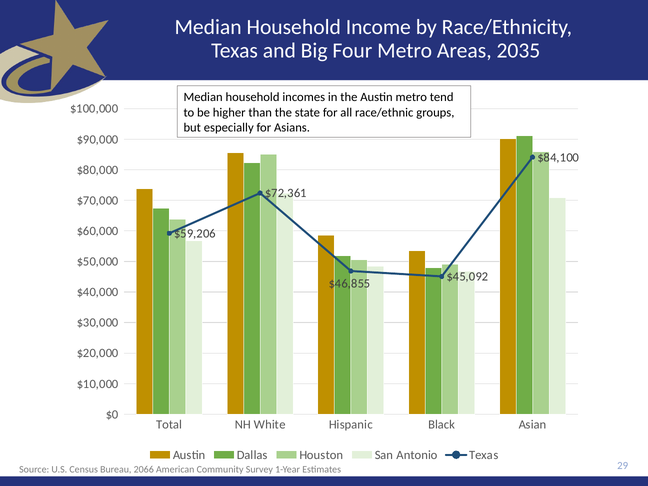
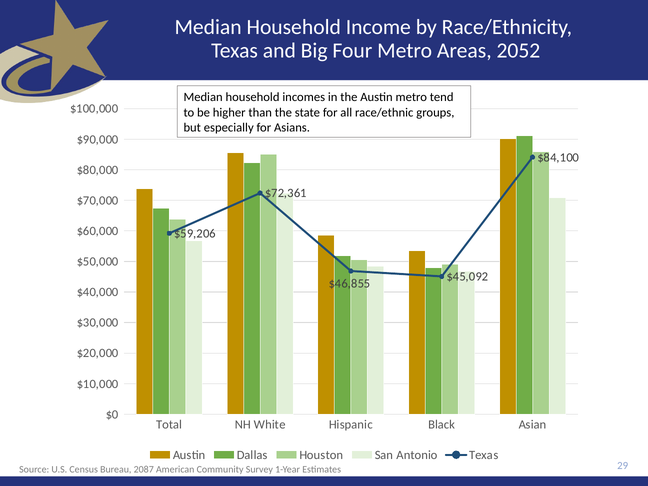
2035: 2035 -> 2052 (518, 50)
2066: 2066 -> 2087 (144, 470)
